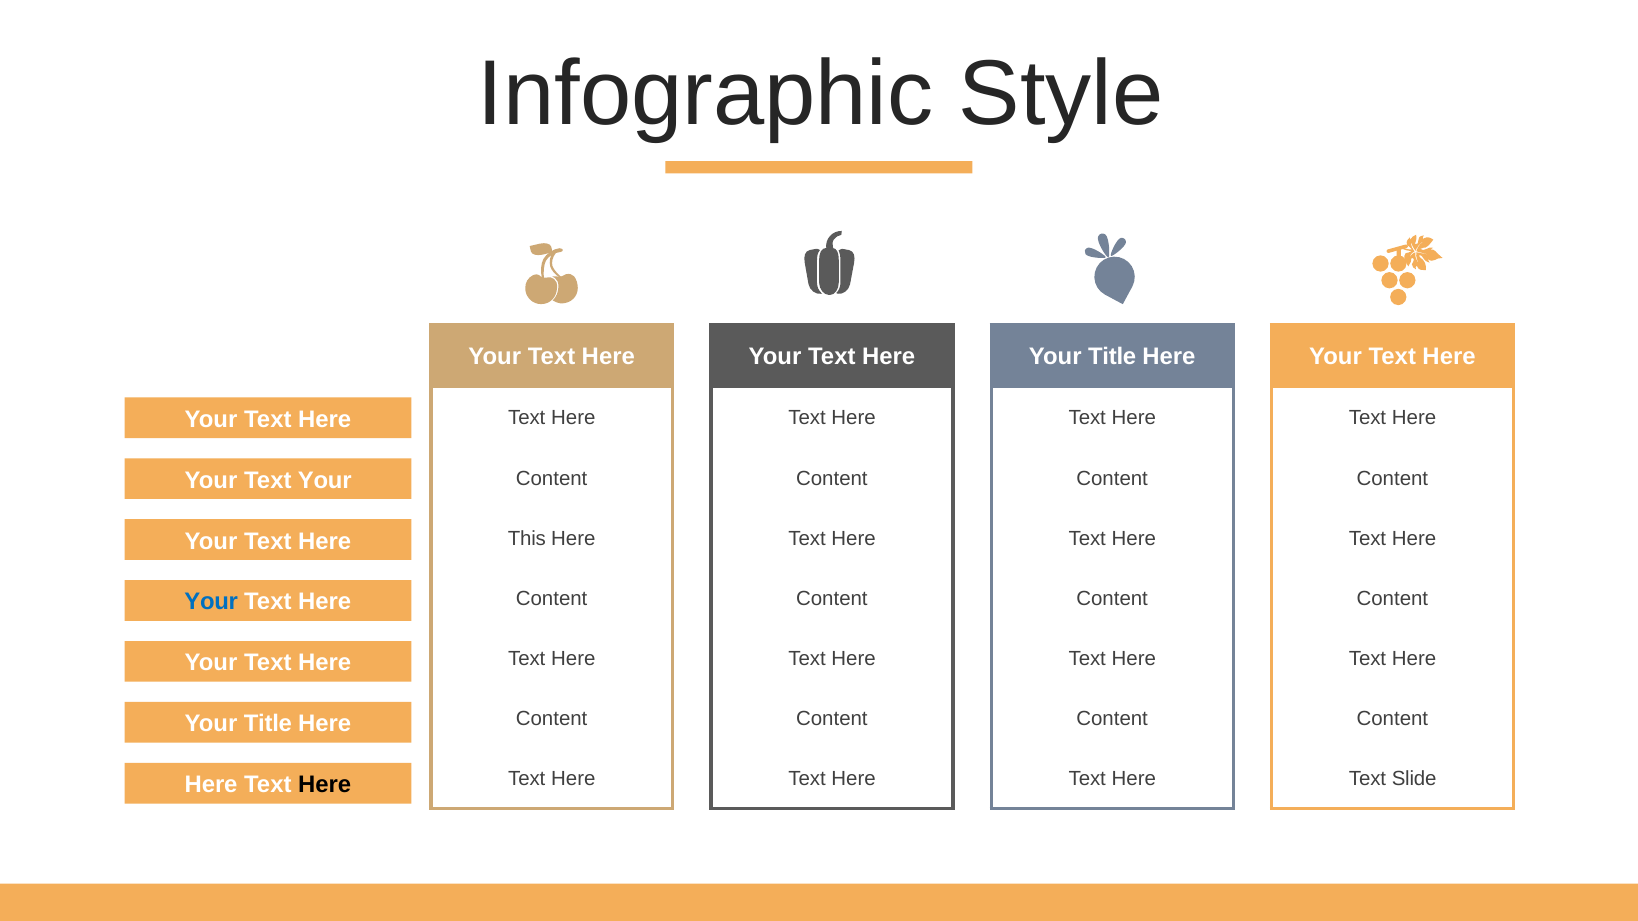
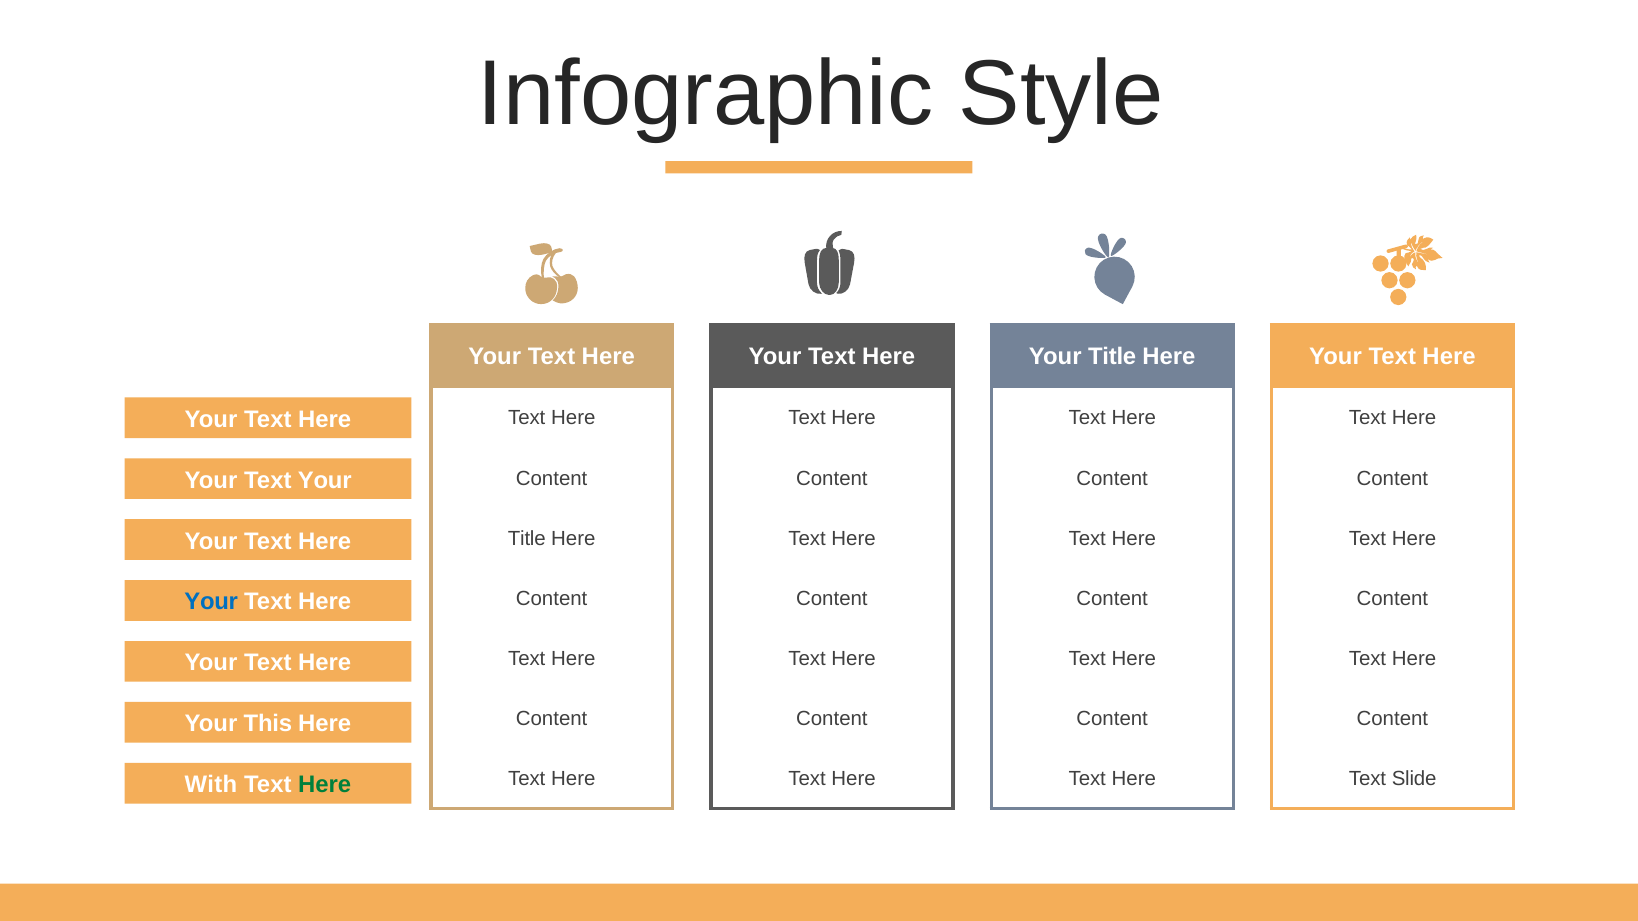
This: This -> Title (527, 539)
Title: Title -> This (268, 724)
Here: Here -> With (211, 785)
Here colour: black -> green (325, 785)
